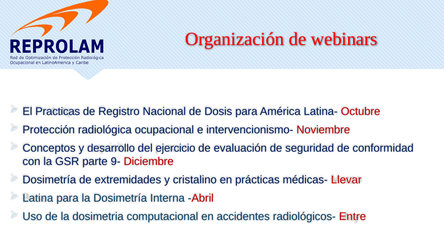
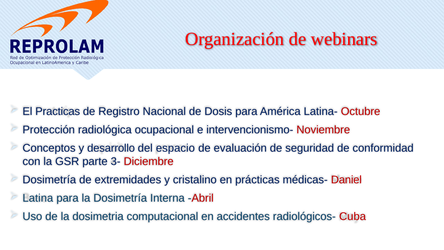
ejercicio: ejercicio -> espacio (175, 148)
9-: 9- -> 3- (116, 161)
Llevar: Llevar -> Daniel (346, 180)
Entre: Entre -> Cuba (353, 216)
